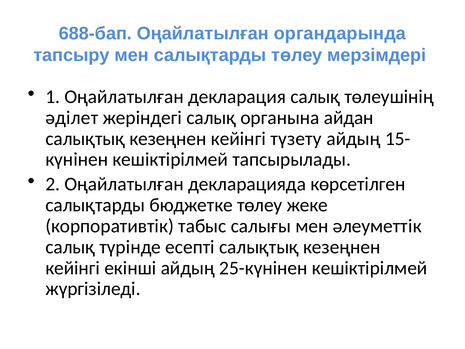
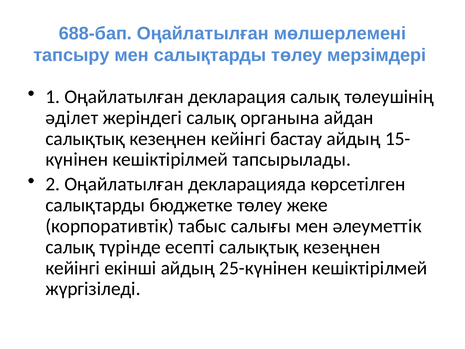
органдарында: органдарында -> мөлшерлемені (340, 33)
түзету: түзету -> бастау (296, 139)
